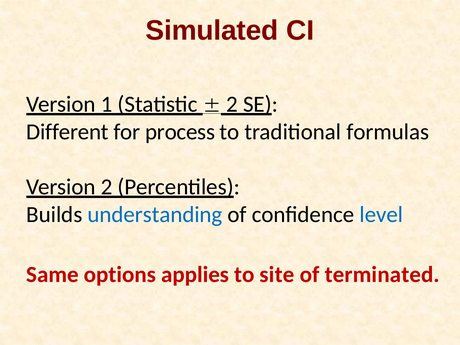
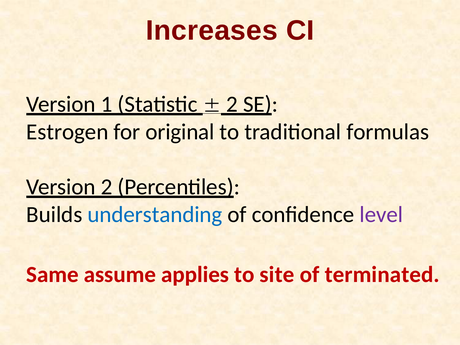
Simulated: Simulated -> Increases (212, 31)
Different: Different -> Estrogen (67, 132)
process: process -> original (180, 132)
level colour: blue -> purple (381, 215)
options: options -> assume (120, 274)
